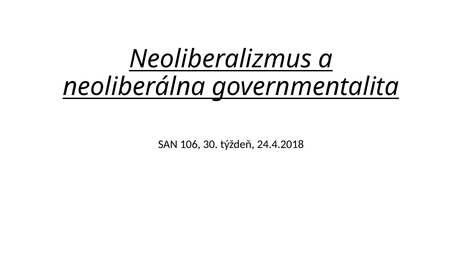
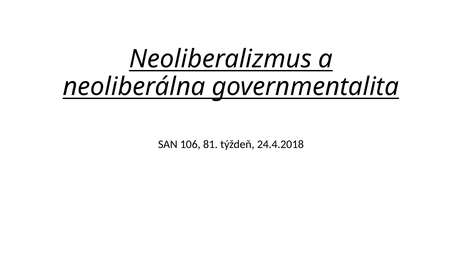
30: 30 -> 81 (210, 144)
